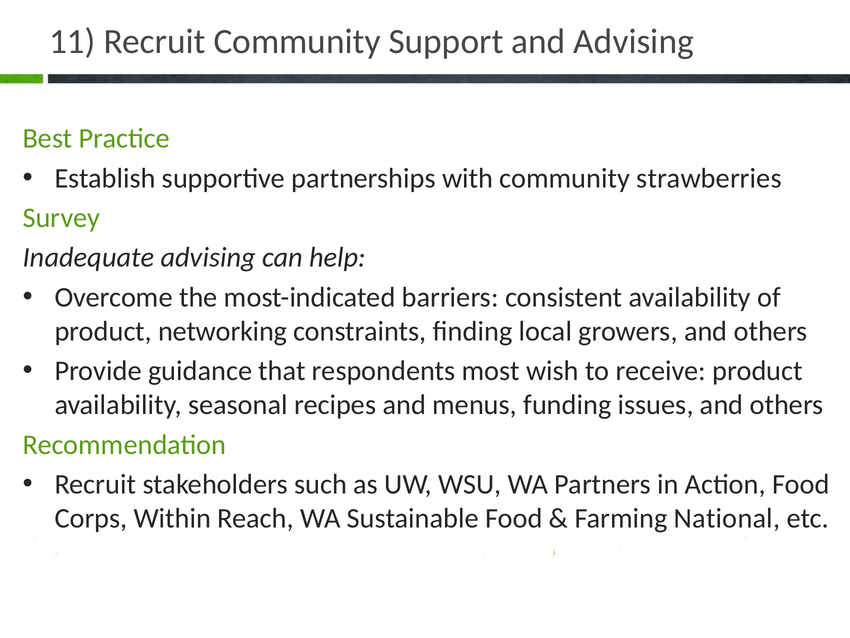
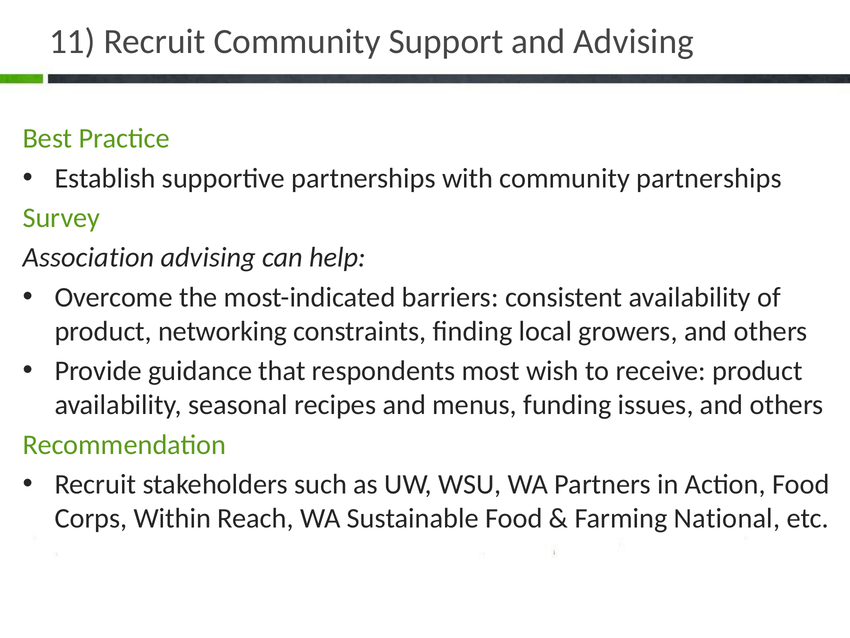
community strawberries: strawberries -> partnerships (709, 178)
Inadequate: Inadequate -> Association (89, 257)
